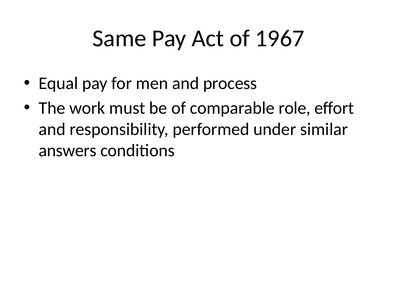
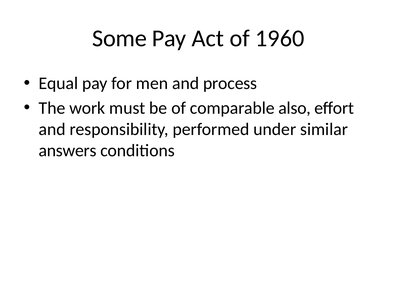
Same: Same -> Some (120, 38)
1967: 1967 -> 1960 (280, 38)
role: role -> also (295, 108)
